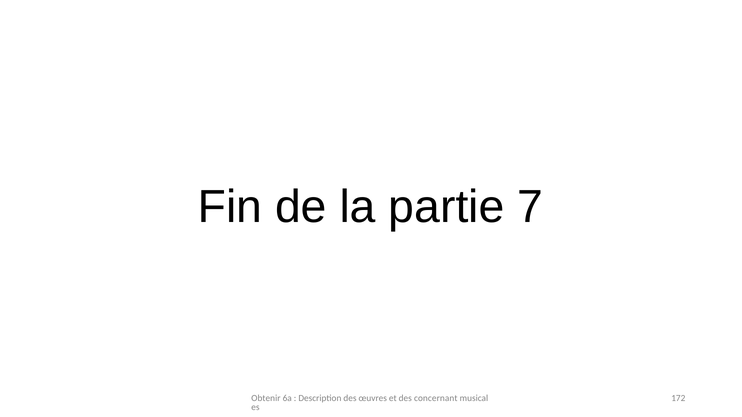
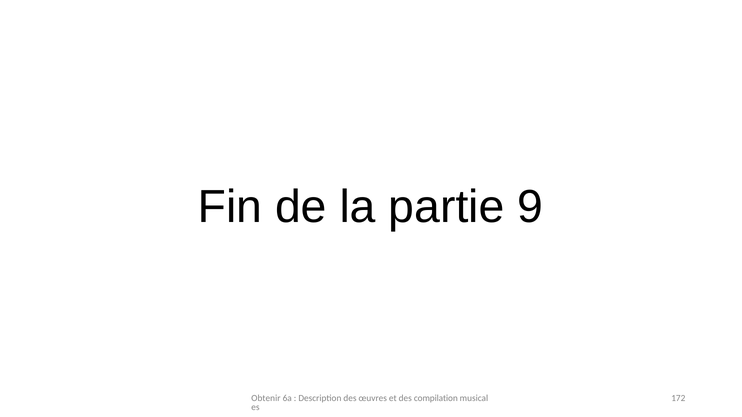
7: 7 -> 9 (530, 207)
concernant: concernant -> compilation (436, 398)
